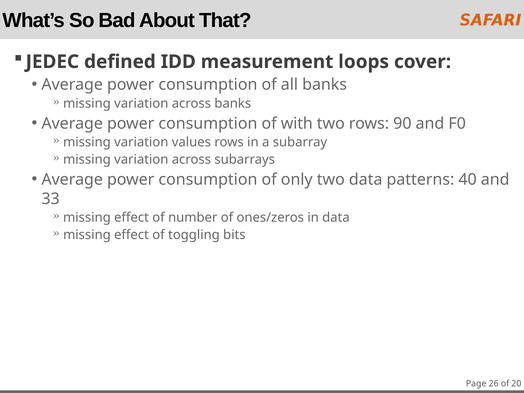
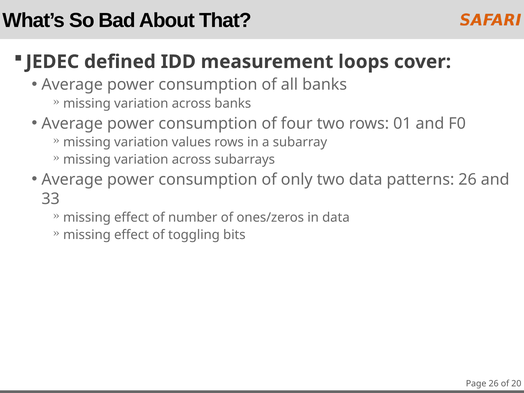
with: with -> four (297, 123)
90: 90 -> 01 (402, 123)
patterns 40: 40 -> 26 (468, 180)
